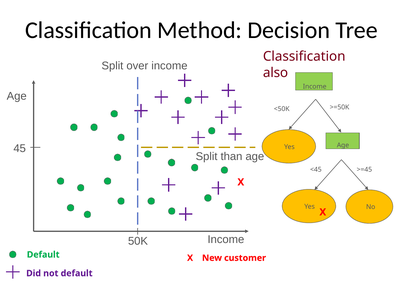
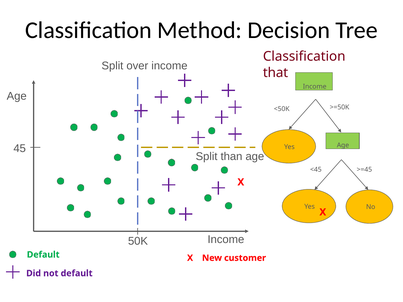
also: also -> that (276, 73)
